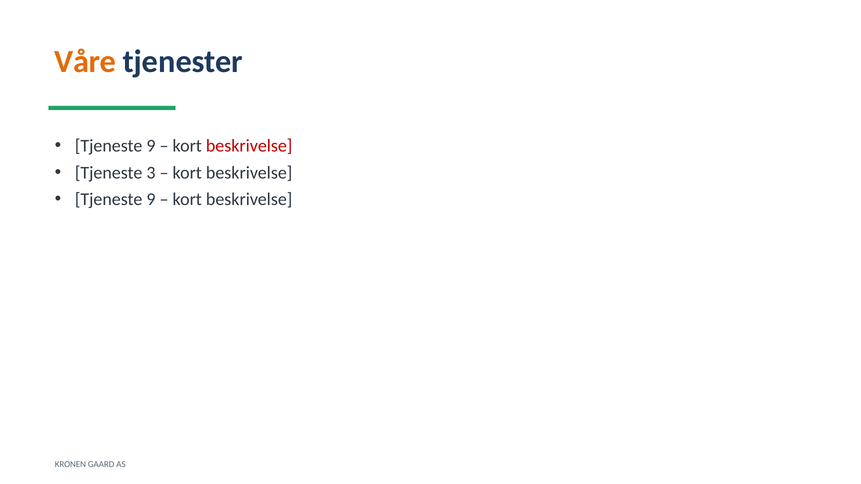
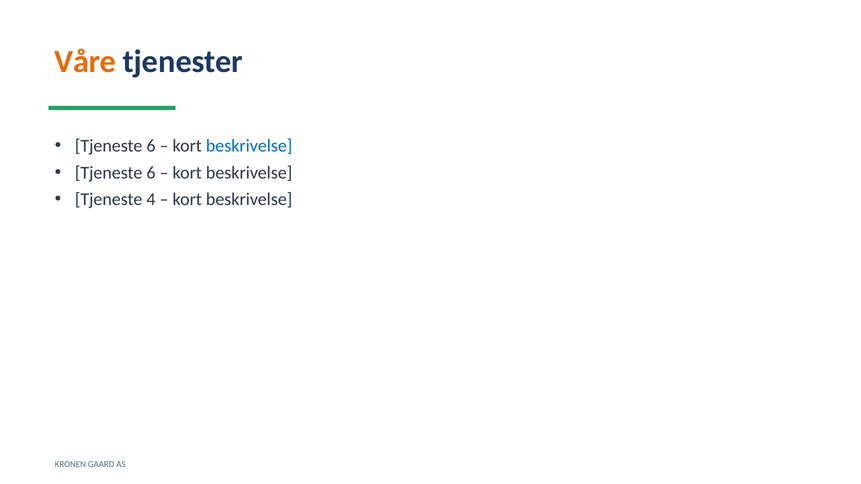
9: 9 -> 6 (151, 146)
beskrivelse colour: red -> blue (249, 146)
3: 3 -> 6 (151, 173)
9: 9 -> 4 (151, 200)
